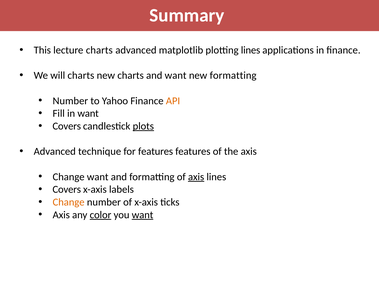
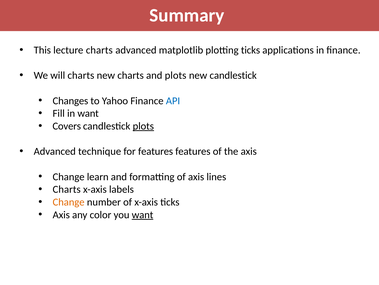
plotting lines: lines -> ticks (251, 50)
and want: want -> plots (176, 75)
new formatting: formatting -> candlestick (233, 75)
Number: Number -> Changes (70, 101)
API colour: orange -> blue (173, 101)
Change want: want -> learn (98, 176)
axis underline: present -> none (196, 176)
Covers: Covers -> Charts (67, 189)
color underline: present -> none (101, 214)
